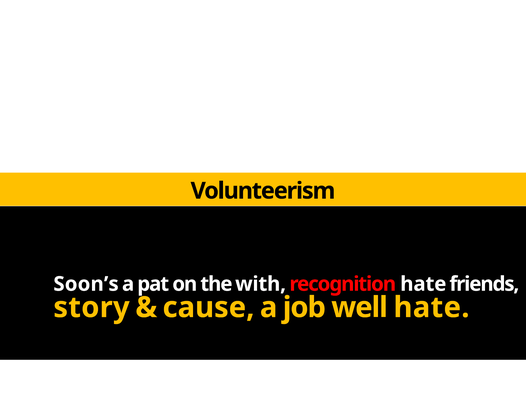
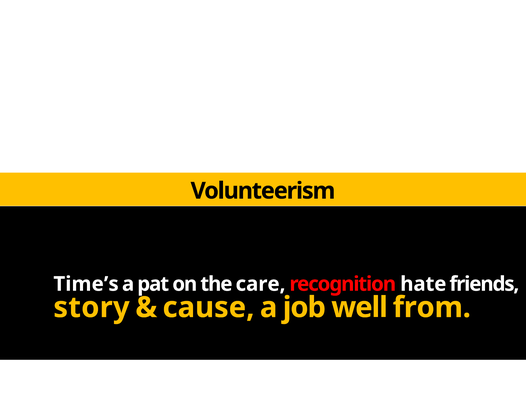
Soon’s: Soon’s -> Time’s (86, 284)
with: with -> care (260, 284)
well hate: hate -> from (432, 307)
